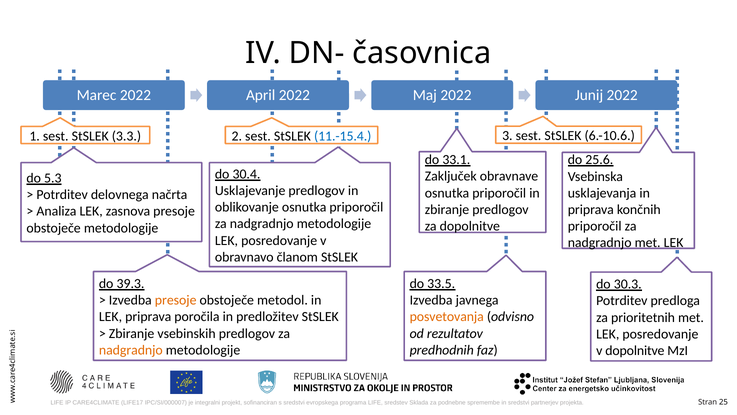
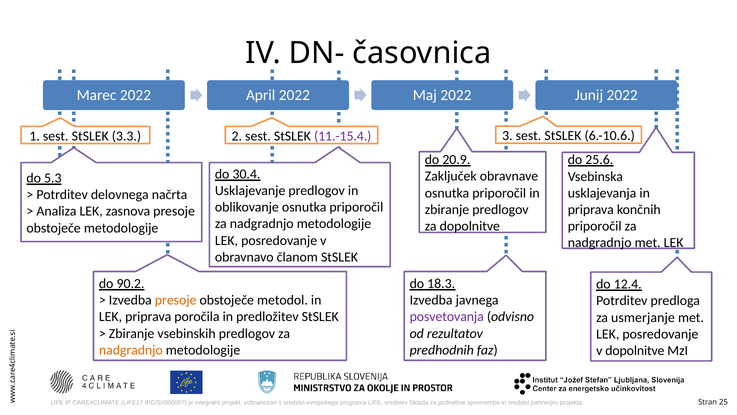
11.-15.4 colour: blue -> purple (343, 136)
33.1: 33.1 -> 20.9 (456, 160)
39.3: 39.3 -> 90.2 (130, 283)
33.5: 33.5 -> 18.3 (441, 283)
30.3: 30.3 -> 12.4 (628, 284)
posvetovanja colour: orange -> purple (447, 317)
prioritetnih: prioritetnih -> usmerjanje (643, 317)
